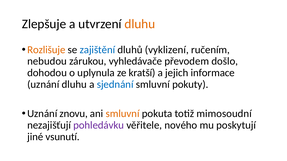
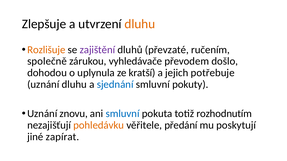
zajištění colour: blue -> purple (97, 50)
vyklizení: vyklizení -> převzaté (167, 50)
nebudou: nebudou -> společně (47, 61)
informace: informace -> potřebuje (213, 73)
smluvní colour: orange -> blue (123, 114)
mimosoudní: mimosoudní -> rozhodnutím (224, 114)
pohledávku colour: purple -> orange (99, 126)
nového: nového -> předání (181, 126)
vsunutí: vsunutí -> zapírat (62, 137)
